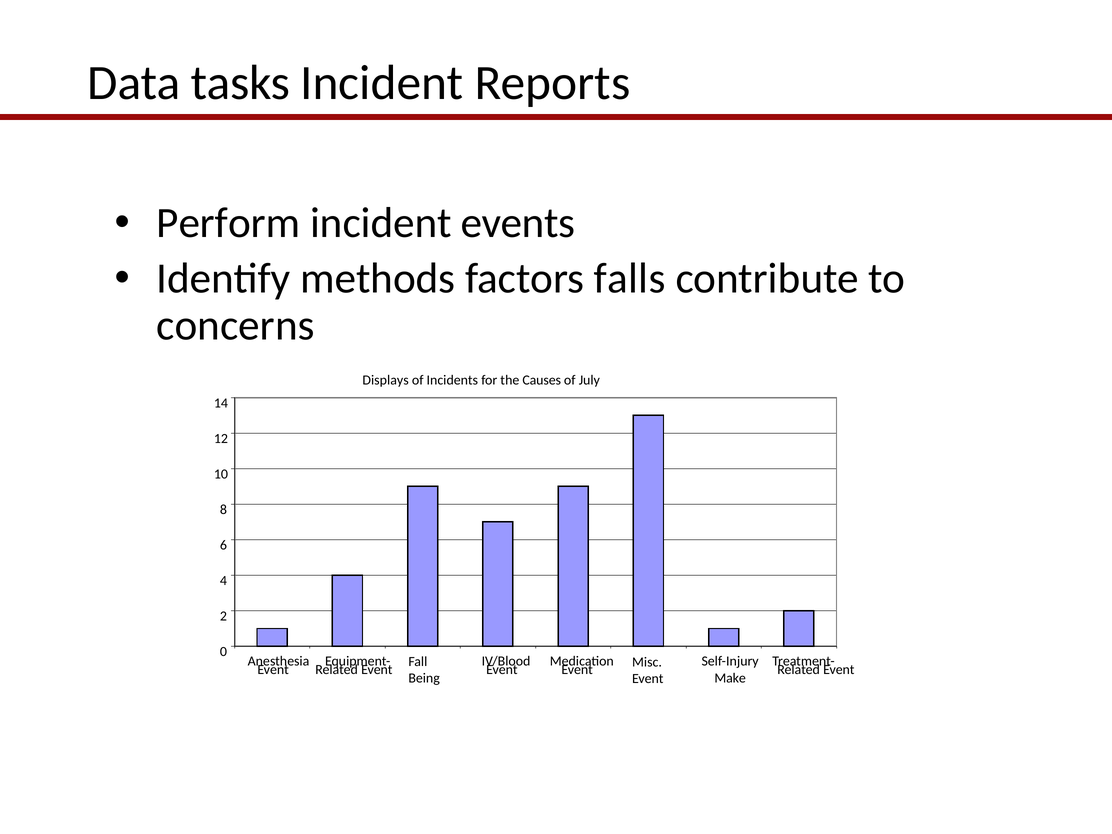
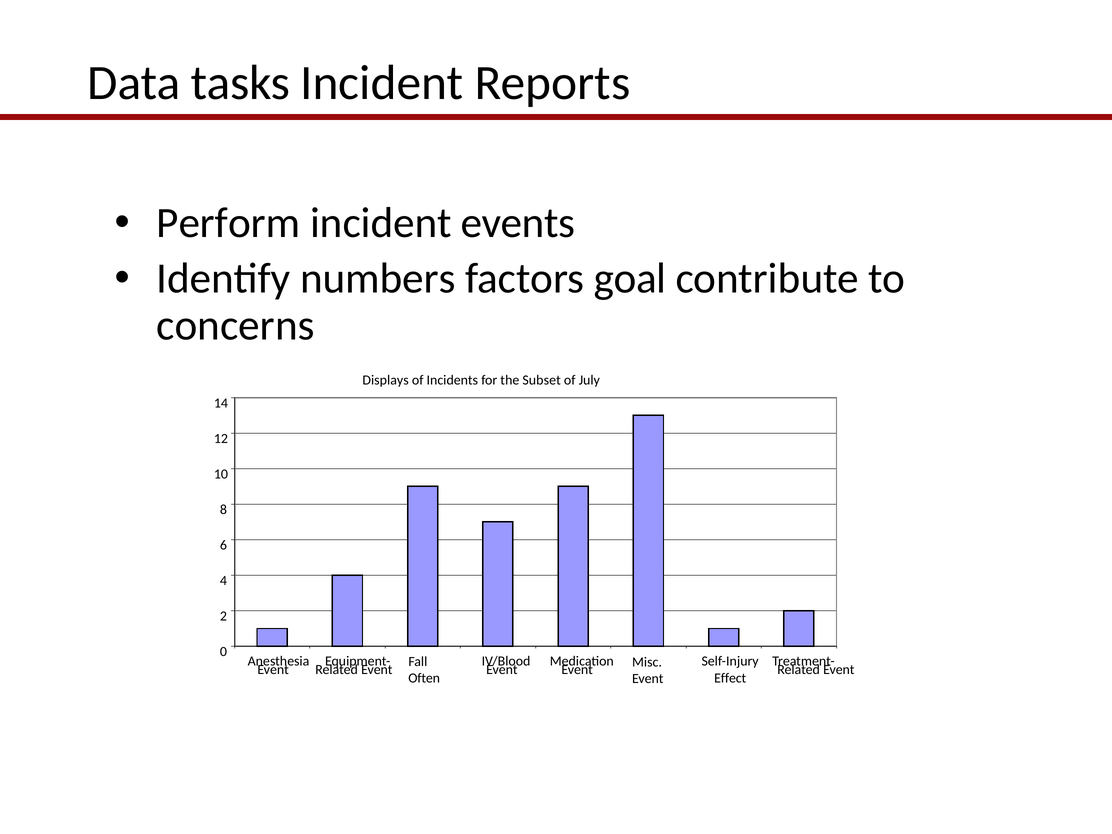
methods: methods -> numbers (378, 279)
falls: falls -> goal (630, 279)
Causes: Causes -> Subset (542, 380)
Make: Make -> Effect (730, 678)
Being: Being -> Often (424, 678)
